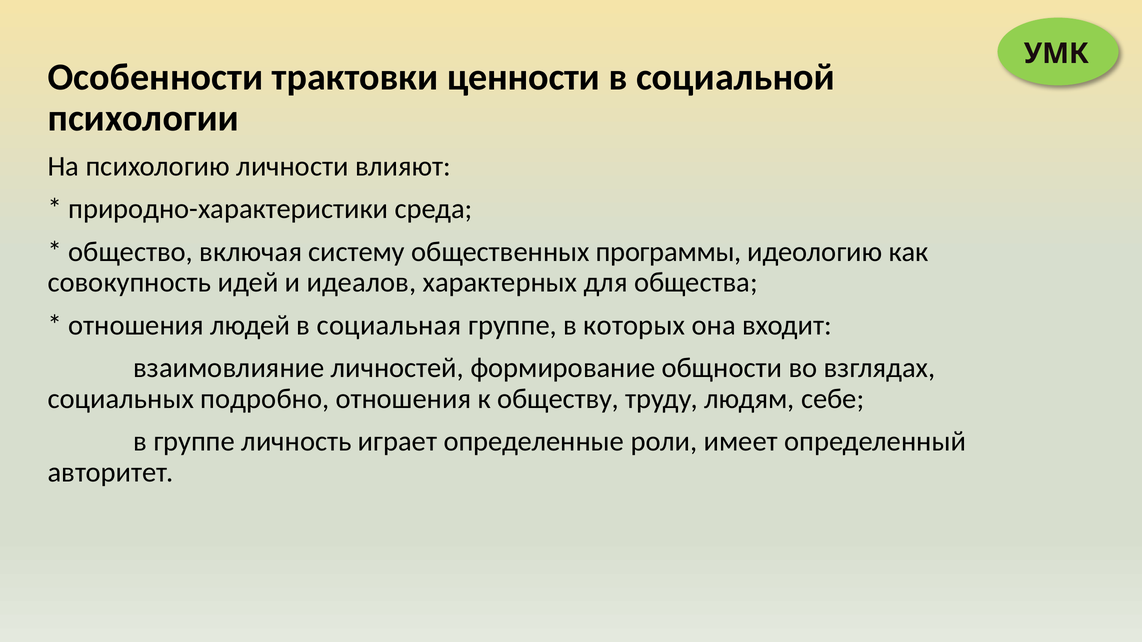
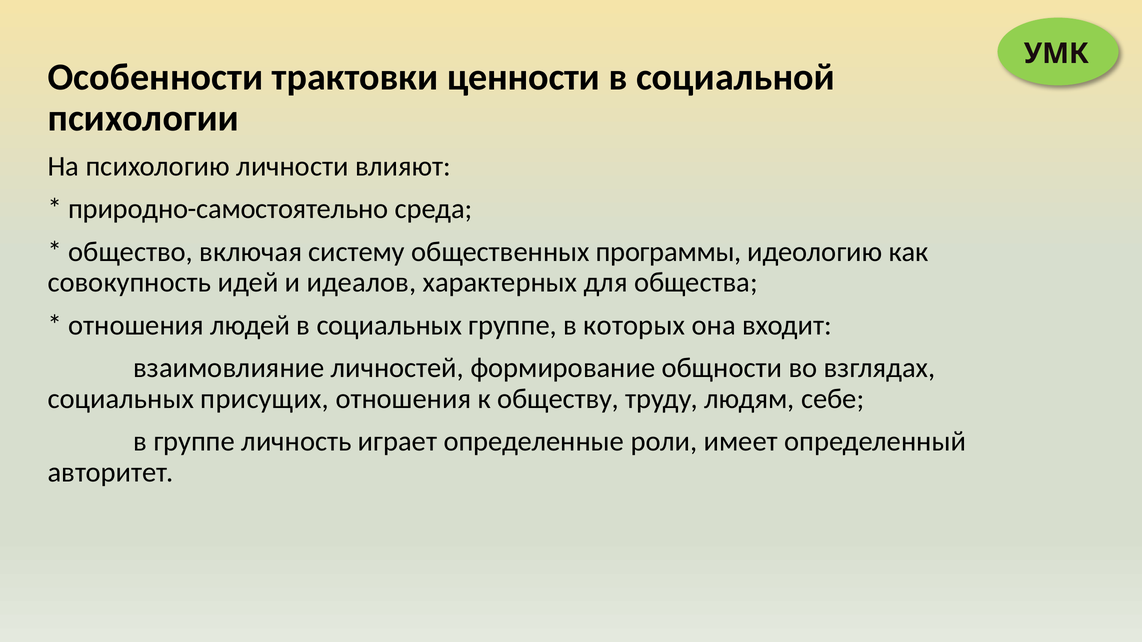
природно-характеристики: природно-характеристики -> природно-самостоятельно (228, 209)
в социальная: социальная -> социальных (389, 325)
подробно: подробно -> присущих (265, 399)
